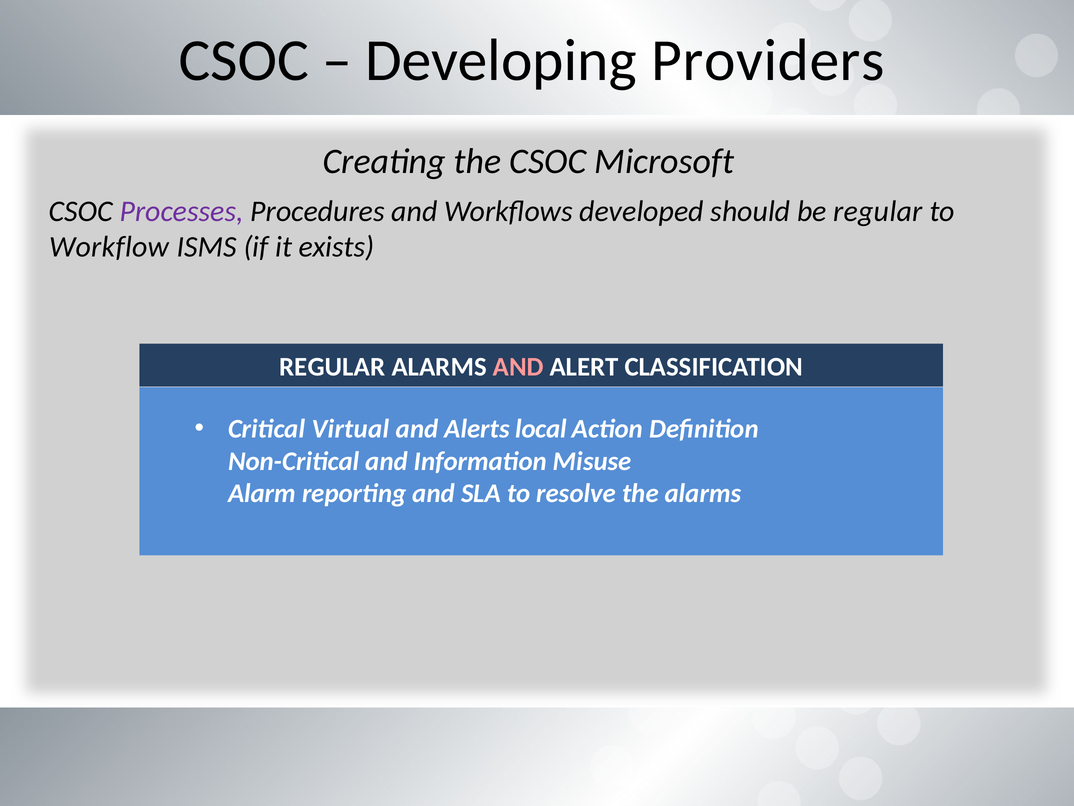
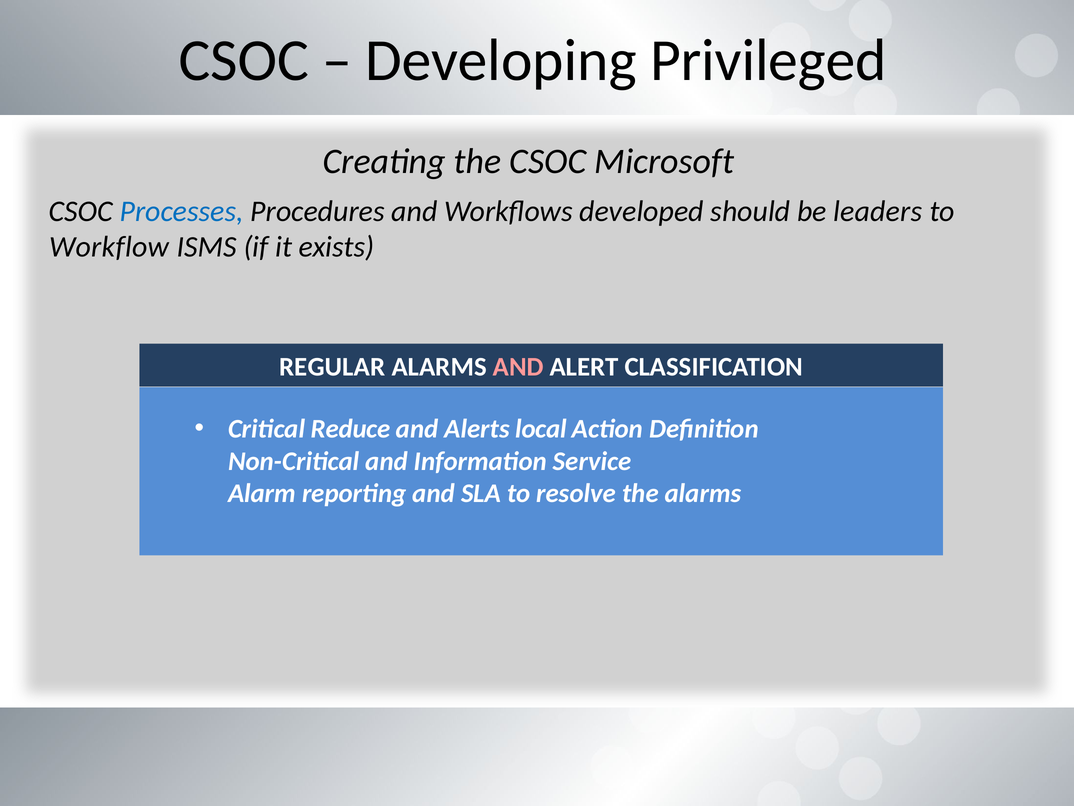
Providers: Providers -> Privileged (768, 60)
Processes colour: purple -> blue (182, 211)
be regular: regular -> leaders (878, 211)
Virtual: Virtual -> Reduce (351, 429)
Misuse: Misuse -> Service (592, 461)
